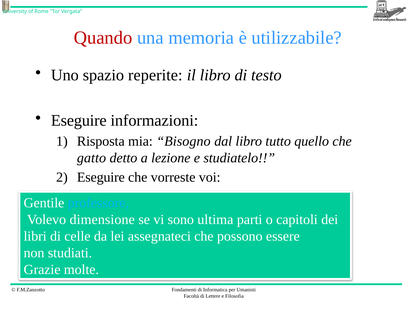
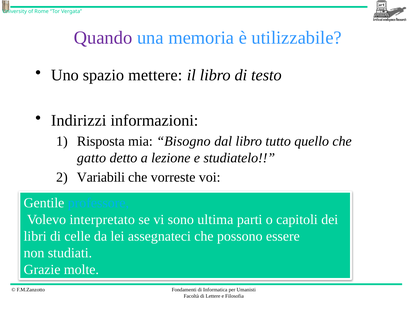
Quando colour: red -> purple (103, 38)
reperite: reperite -> mettere (155, 75)
Eseguire: Eseguire -> Indirizzi (79, 121)
Eseguire: Eseguire -> Variabili (101, 177)
dimensione: dimensione -> interpretato (102, 220)
